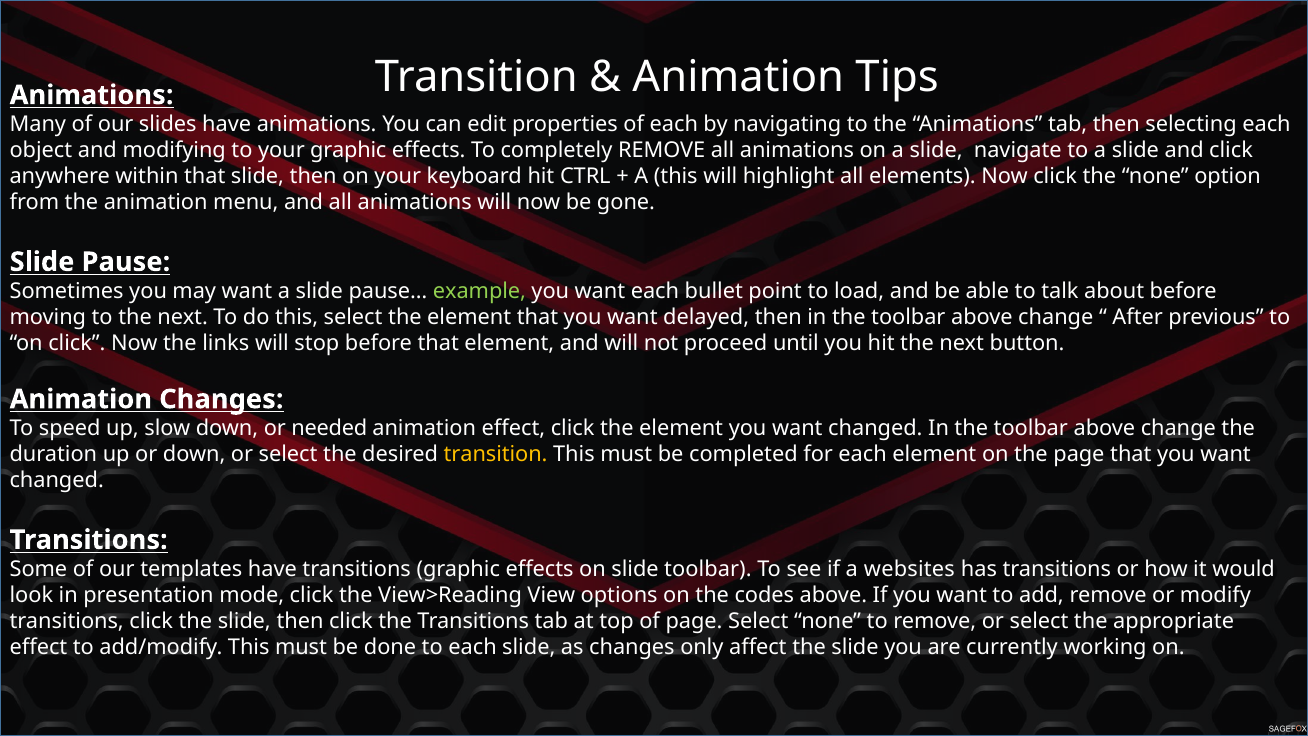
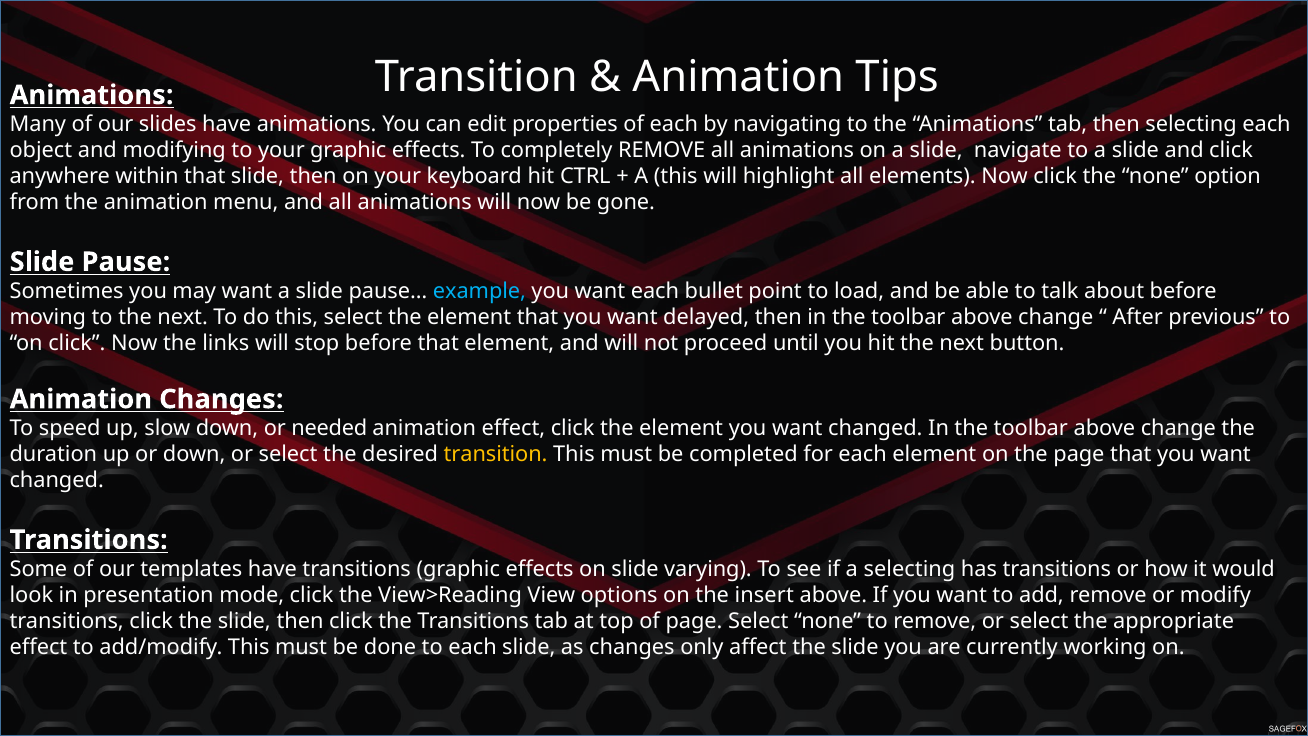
example colour: light green -> light blue (479, 291)
slide toolbar: toolbar -> varying (708, 569)
a websites: websites -> selecting (910, 569)
codes: codes -> insert (764, 595)
